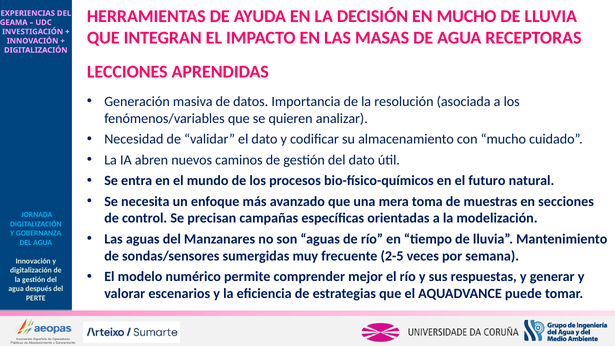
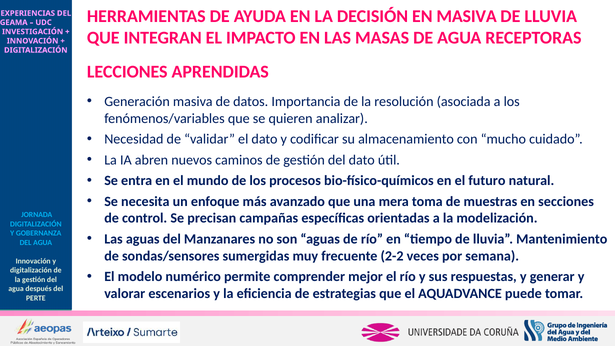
EN MUCHO: MUCHO -> MASIVA (467, 16)
2-5: 2-5 -> 2-2 (392, 256)
